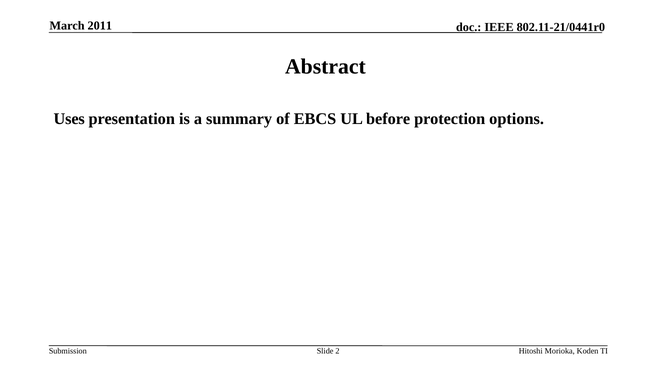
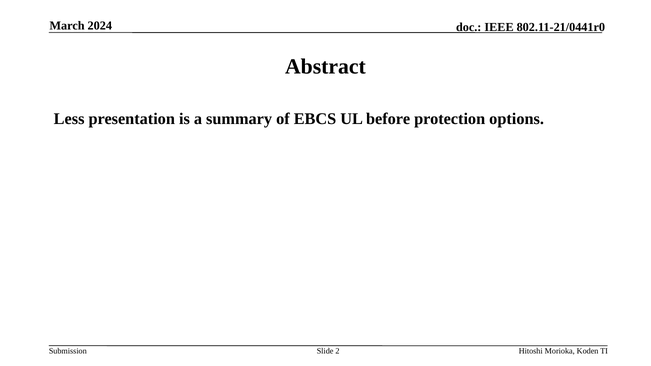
2011: 2011 -> 2024 (100, 26)
Uses: Uses -> Less (69, 119)
